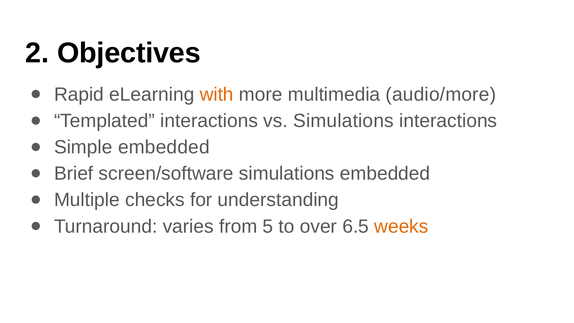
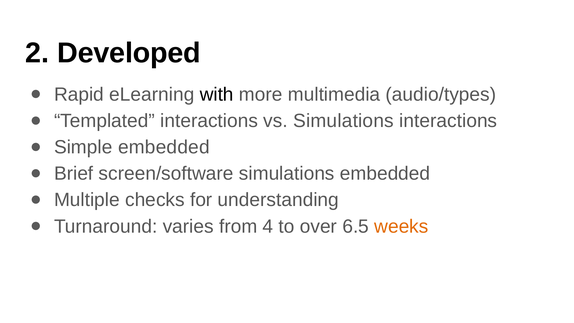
Objectives: Objectives -> Developed (129, 53)
with colour: orange -> black (217, 94)
audio/more: audio/more -> audio/types (441, 94)
5: 5 -> 4 (268, 226)
